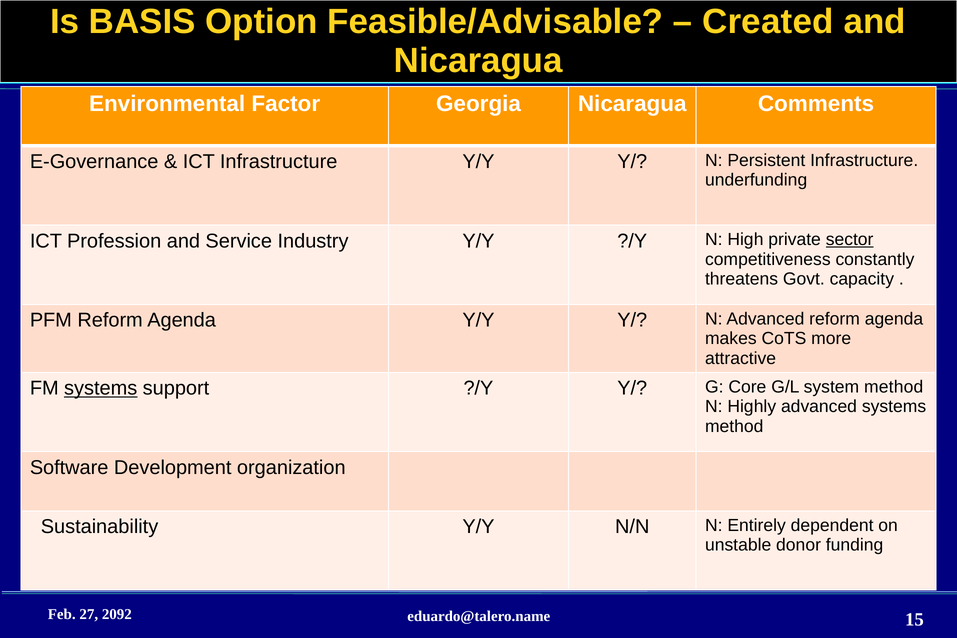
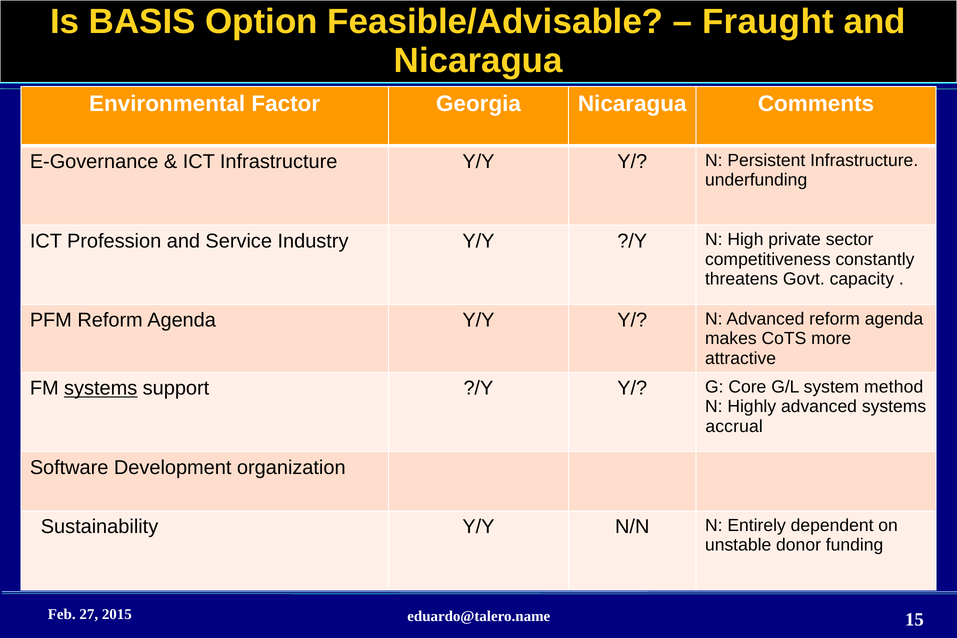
Created: Created -> Fraught (768, 22)
sector underline: present -> none (850, 240)
method: method -> accrual (734, 427)
2092: 2092 -> 2015 (117, 615)
